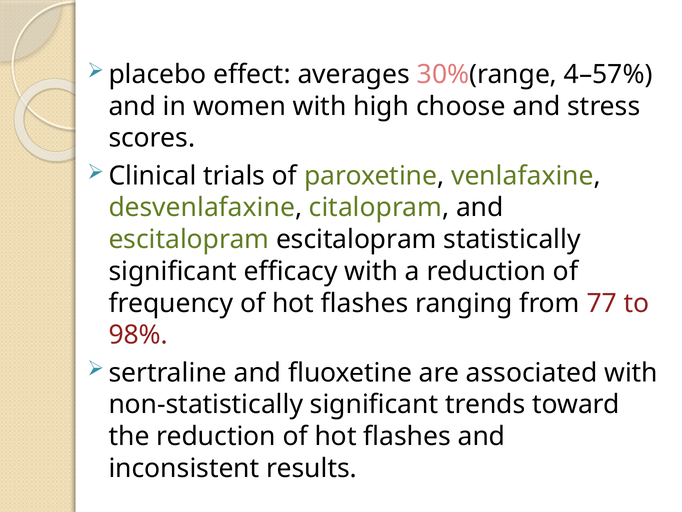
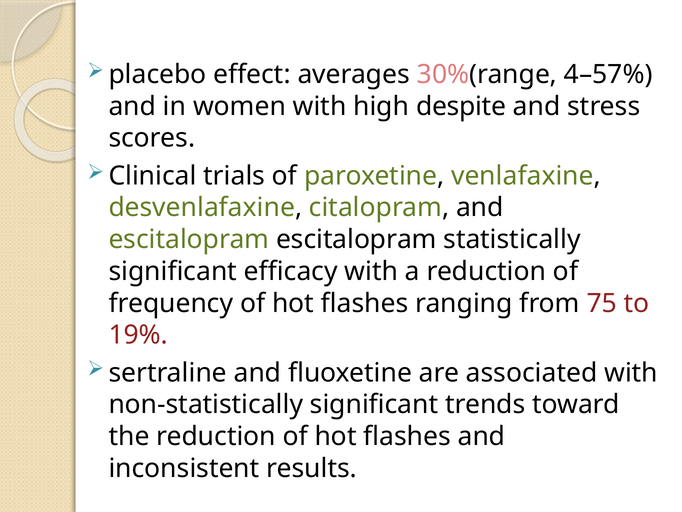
choose: choose -> despite (461, 106)
77: 77 -> 75 (602, 303)
98%: 98% -> 19% (138, 335)
